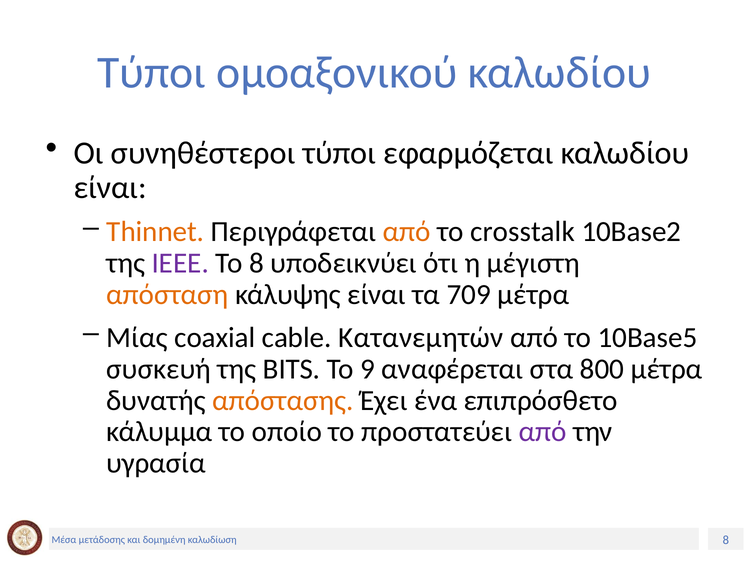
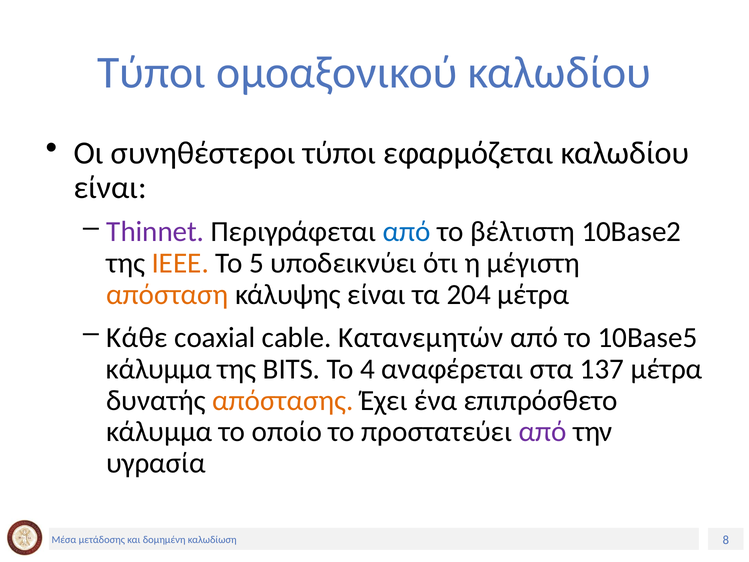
Τhinnet colour: orange -> purple (155, 232)
από colour: orange -> blue (407, 232)
crosstalk: crosstalk -> βέλτιστη (523, 232)
ΙΕΕΕ colour: purple -> orange (180, 263)
Το 8: 8 -> 5 (256, 263)
709: 709 -> 204 (469, 295)
Μίας: Μίας -> Κάθε (137, 337)
συσκευή: συσκευή -> κάλυμμα (159, 369)
9: 9 -> 4 (367, 369)
800: 800 -> 137 (602, 369)
